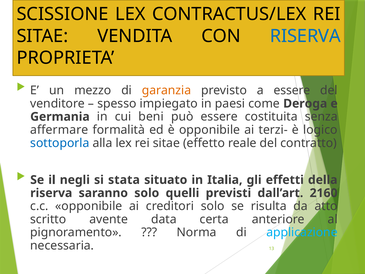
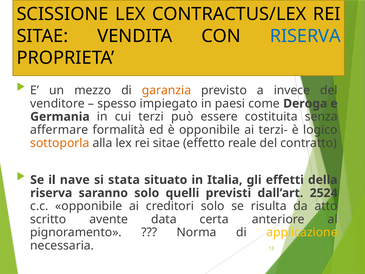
a essere: essere -> invece (292, 90)
beni: beni -> terzi (151, 117)
sottoporla colour: blue -> orange (60, 143)
negli: negli -> nave (75, 180)
2160: 2160 -> 2524 (324, 193)
applicazione colour: light blue -> yellow (302, 232)
